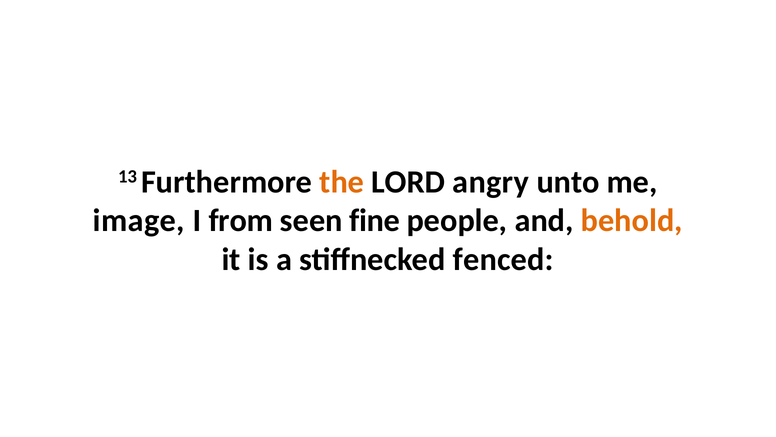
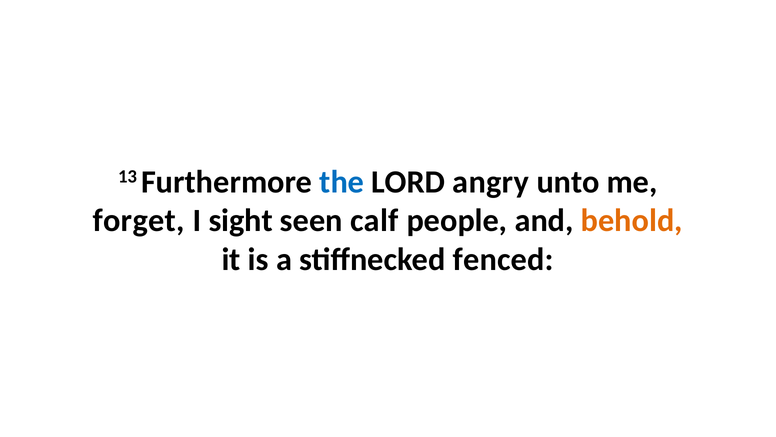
the colour: orange -> blue (342, 182)
image: image -> forget (139, 220)
from: from -> sight (241, 220)
fine: fine -> calf (374, 220)
